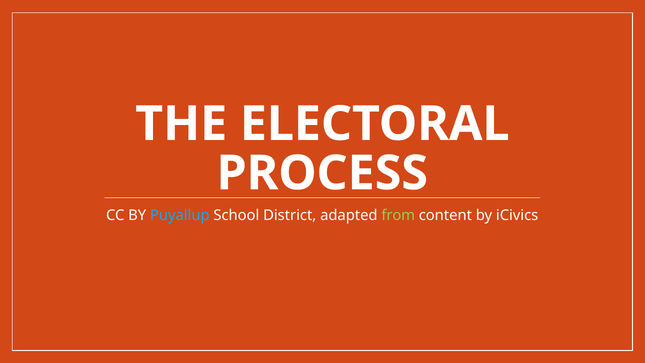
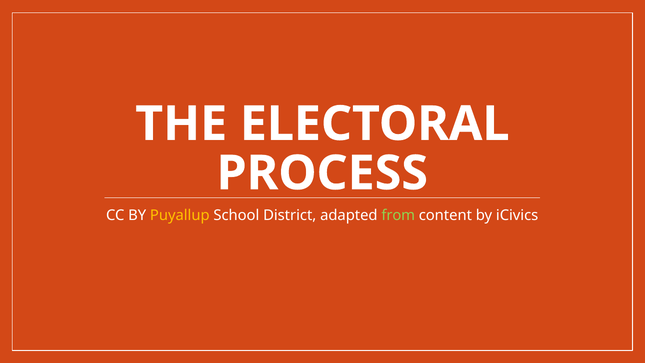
Puyallup colour: light blue -> yellow (180, 215)
